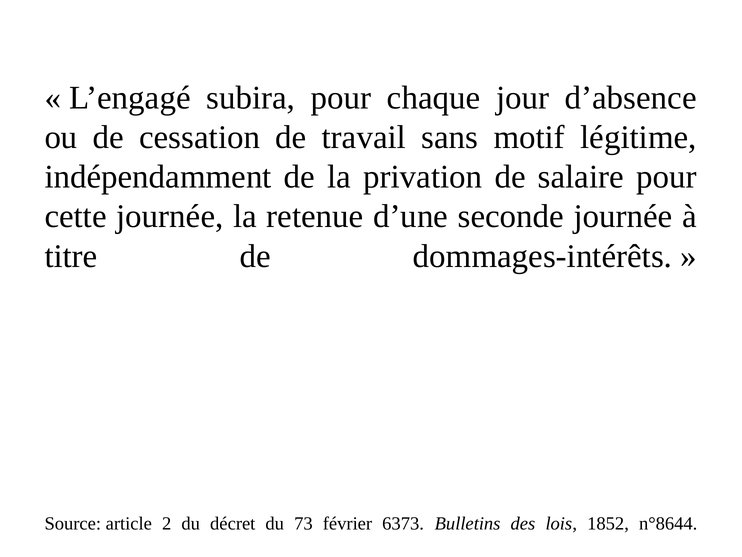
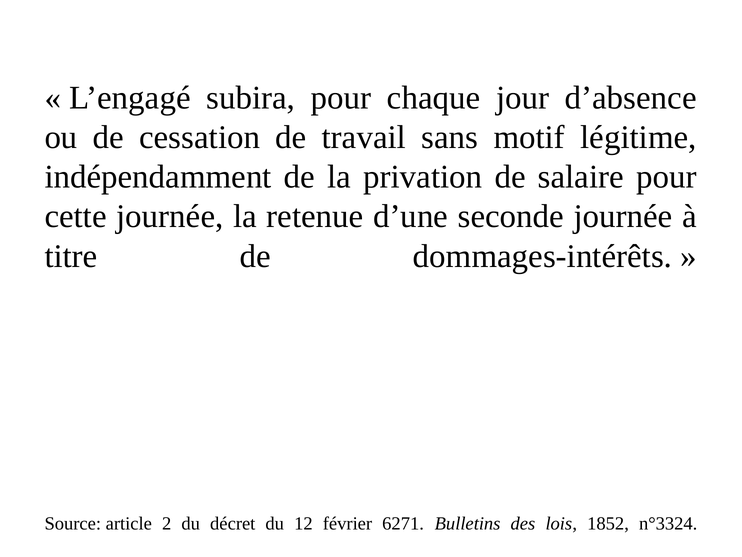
73: 73 -> 12 (303, 523)
6373: 6373 -> 6271 (403, 523)
n°8644: n°8644 -> n°3324 (668, 523)
